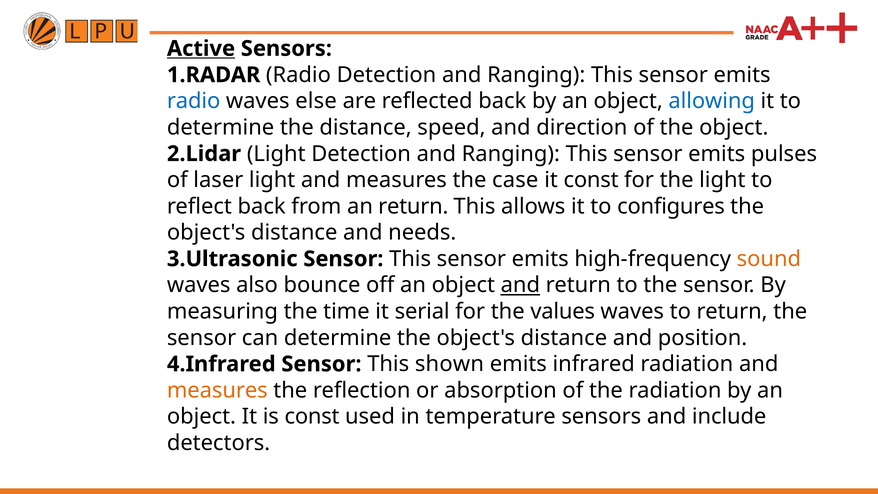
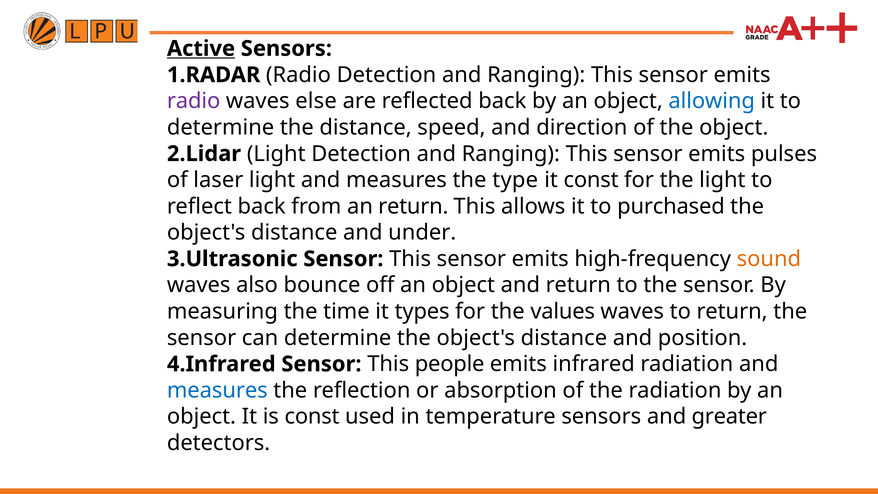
radio colour: blue -> purple (194, 101)
case: case -> type (515, 180)
configures: configures -> purchased (671, 206)
needs: needs -> under (422, 233)
and underline: present -> none (520, 285)
serial: serial -> types (422, 311)
shown: shown -> people (450, 364)
measures colour: orange -> blue (217, 390)
include: include -> greater (729, 417)
